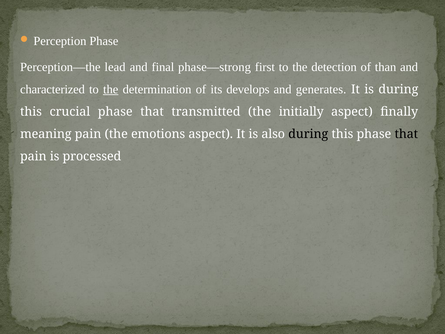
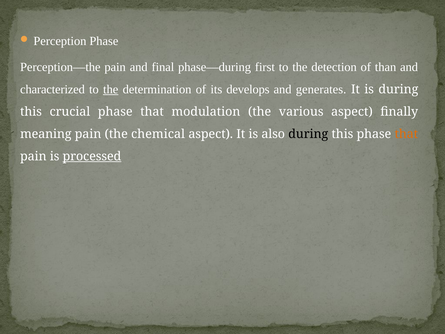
Perception—the lead: lead -> pain (115, 67)
phase—strong: phase—strong -> phase—during (215, 67)
transmitted: transmitted -> modulation (206, 112)
initially: initially -> various (301, 112)
emotions: emotions -> chemical (158, 134)
that colour: black -> orange (406, 134)
processed underline: none -> present (92, 156)
